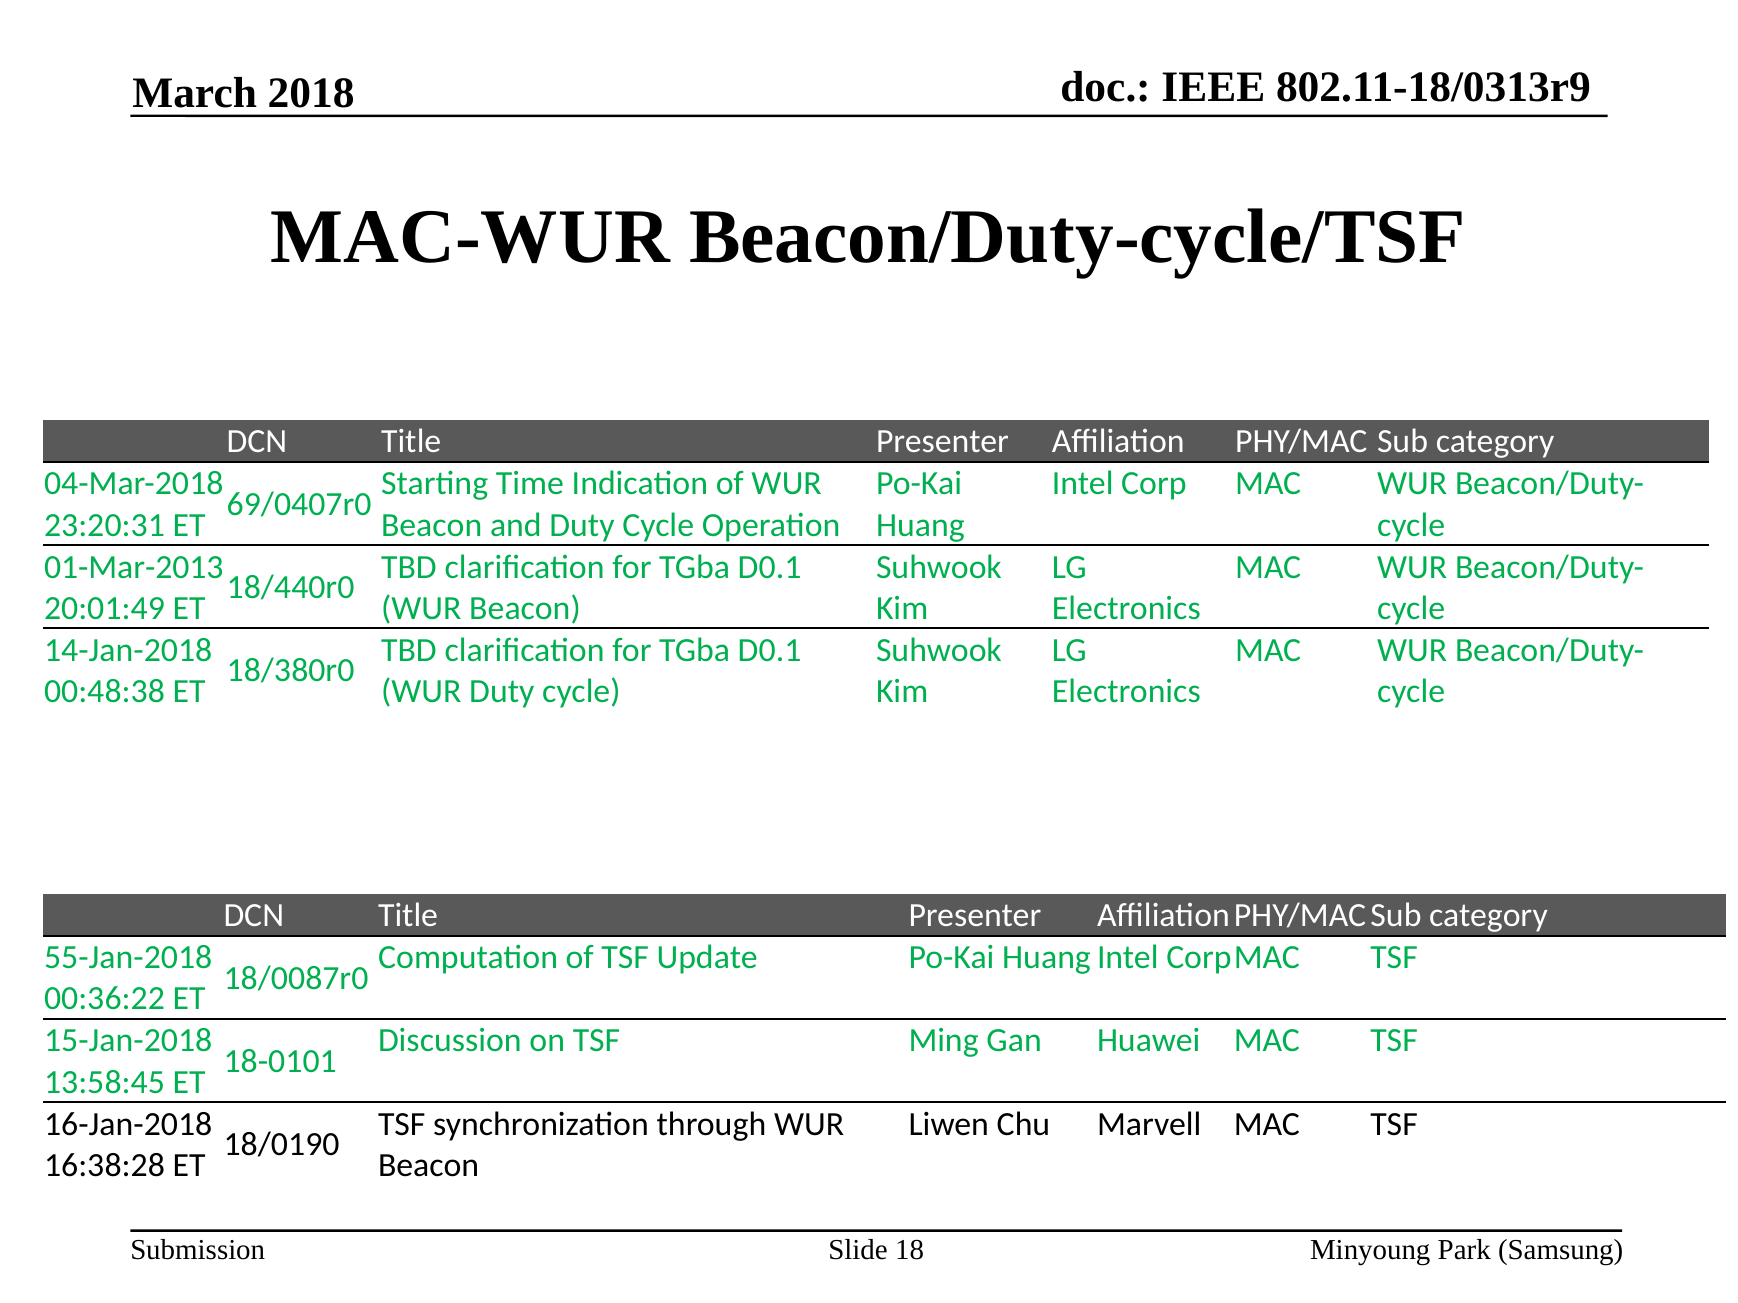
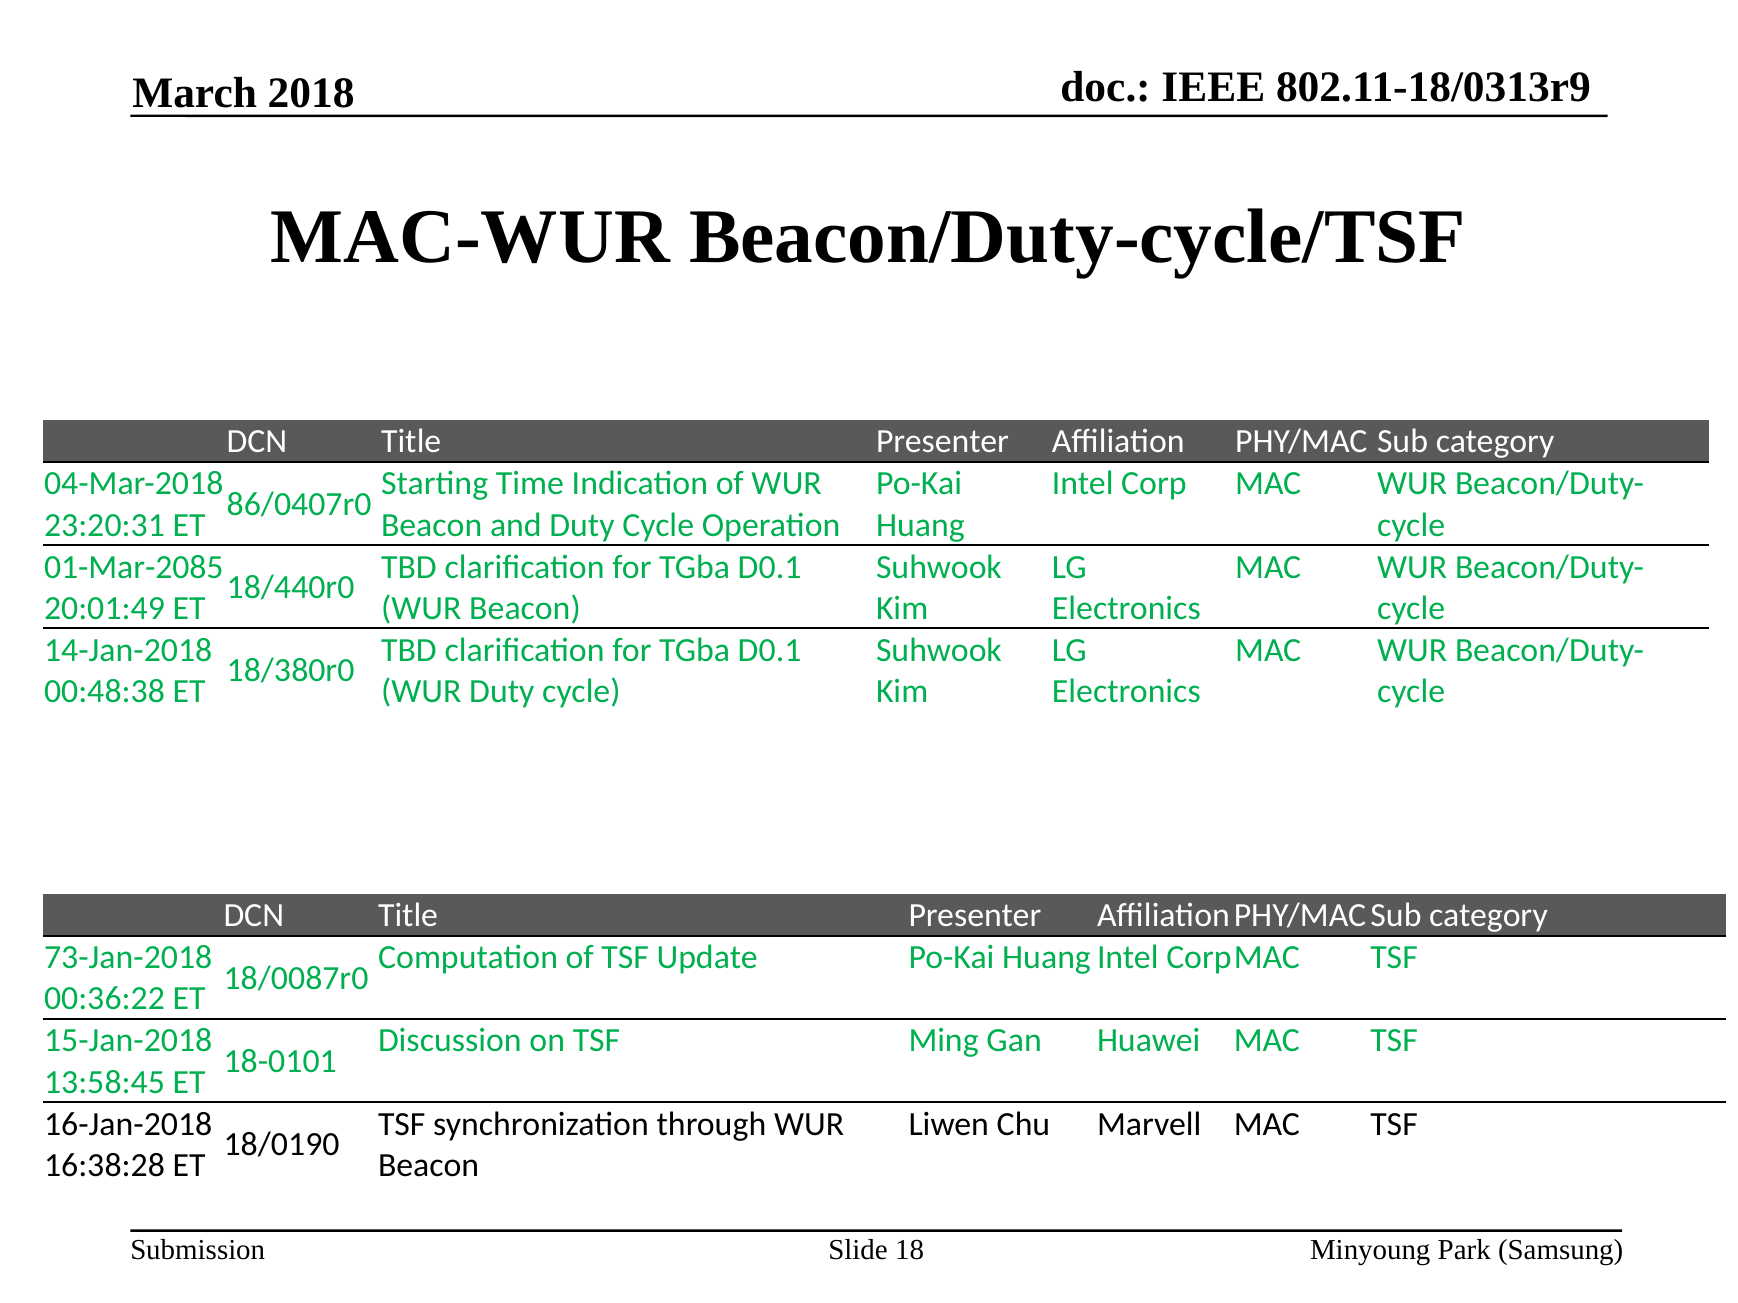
69/0407r0: 69/0407r0 -> 86/0407r0 (299, 505)
01-Mar-2013: 01-Mar-2013 -> 01-Mar-2085 (134, 567)
55-Jan-2018: 55-Jan-2018 -> 73-Jan-2018 (128, 958)
